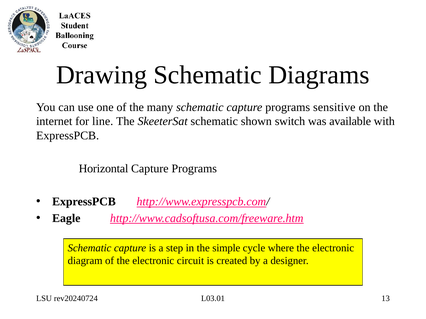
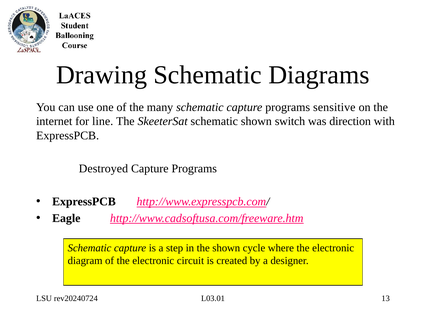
available: available -> direction (350, 122)
Horizontal: Horizontal -> Destroyed (103, 169)
the simple: simple -> shown (226, 248)
